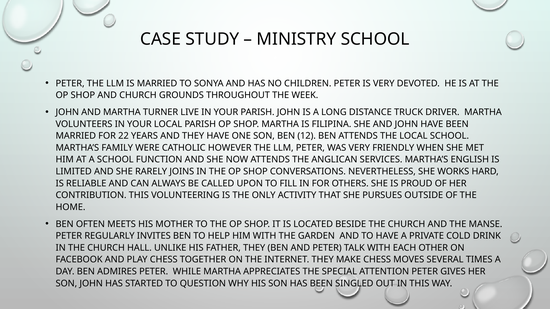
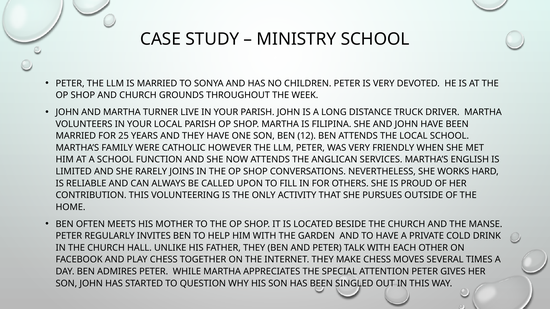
22: 22 -> 25 (123, 136)
